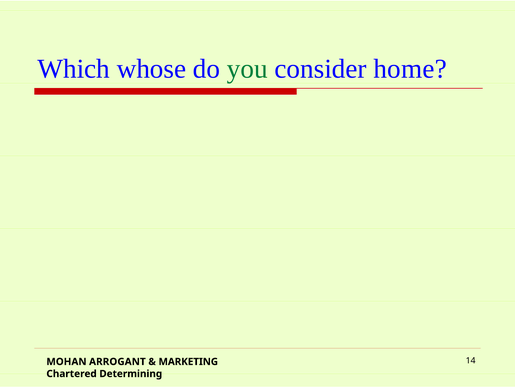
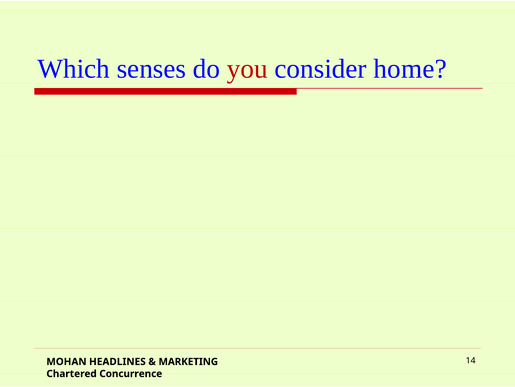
whose: whose -> senses (151, 69)
you colour: green -> red (247, 69)
ARROGANT: ARROGANT -> HEADLINES (117, 361)
Determining: Determining -> Concurrence (131, 373)
